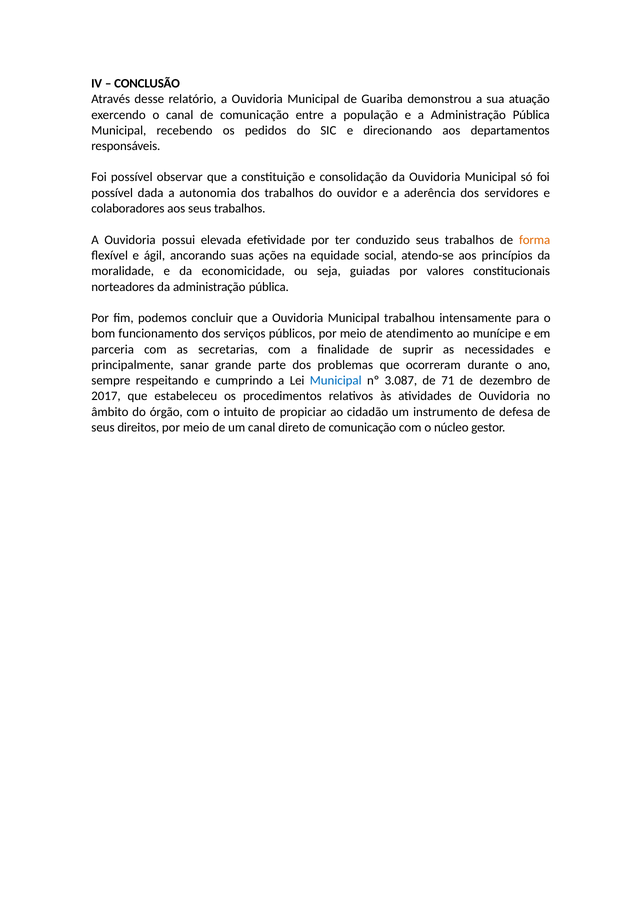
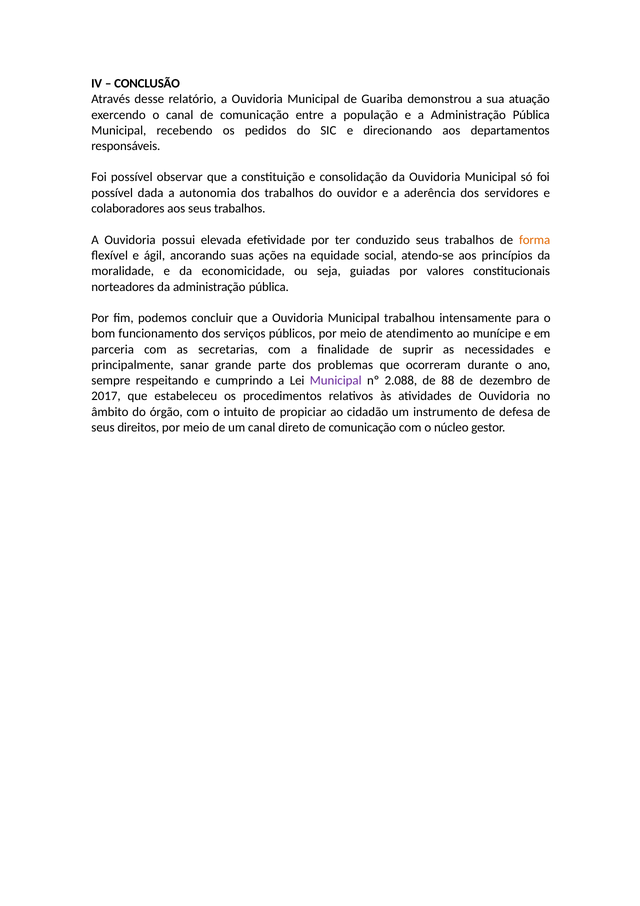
Municipal colour: blue -> purple (336, 380)
3.087: 3.087 -> 2.088 (401, 380)
71: 71 -> 88 (448, 380)
